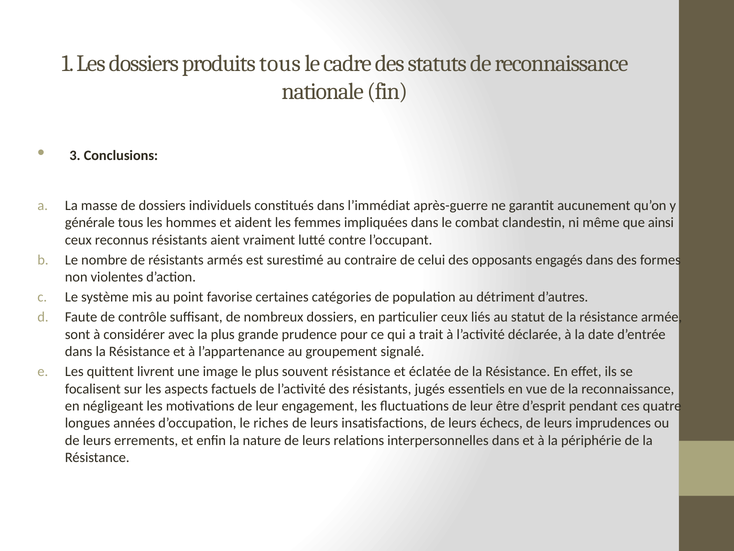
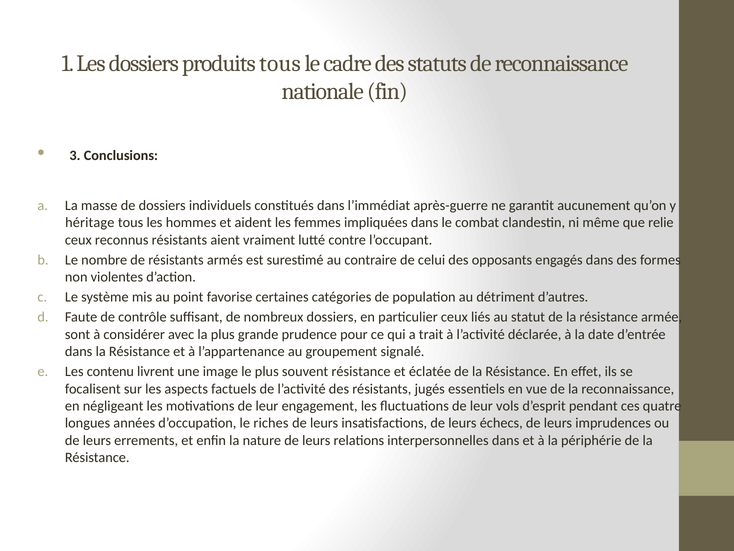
générale: générale -> héritage (90, 223)
ainsi: ainsi -> relie (661, 223)
quittent: quittent -> contenu (110, 371)
être: être -> vols (508, 406)
